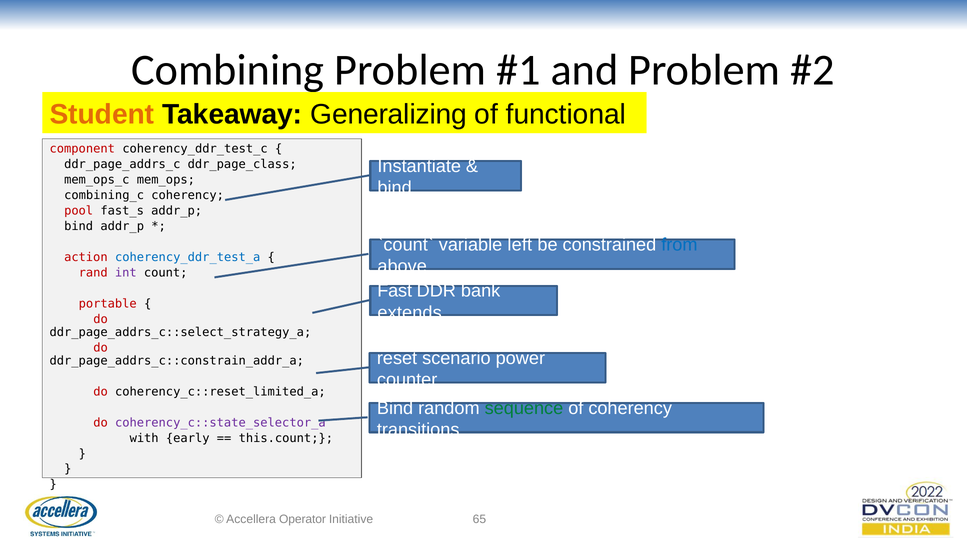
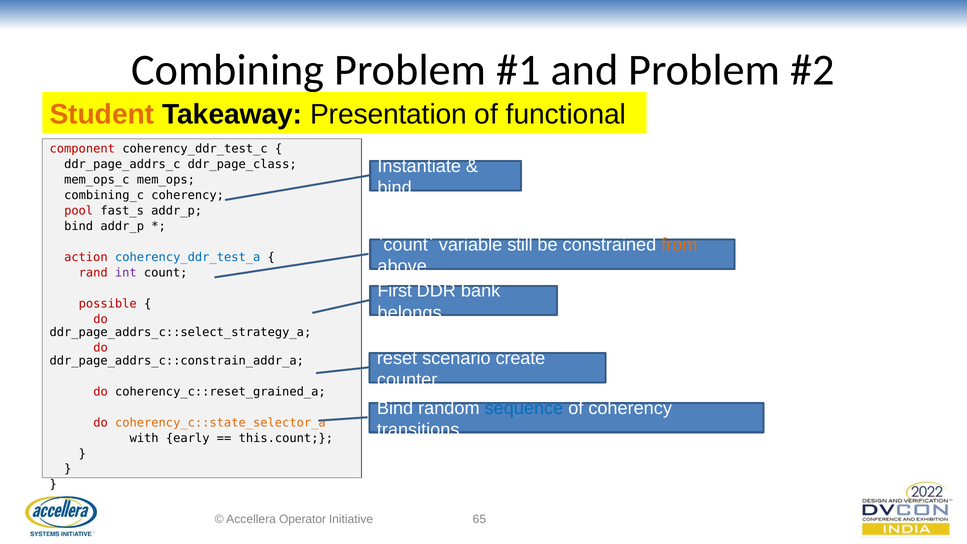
Generalizing: Generalizing -> Presentation (389, 115)
left: left -> still (520, 245)
from colour: blue -> orange (679, 245)
Fast: Fast -> First (395, 291)
portable: portable -> possible (108, 304)
extends: extends -> belongs (410, 313)
power: power -> create (520, 358)
coherency_c::reset_limited_a: coherency_c::reset_limited_a -> coherency_c::reset_grained_a (220, 392)
sequence colour: green -> blue (524, 408)
coherency_c::state_selector_a colour: purple -> orange (220, 423)
